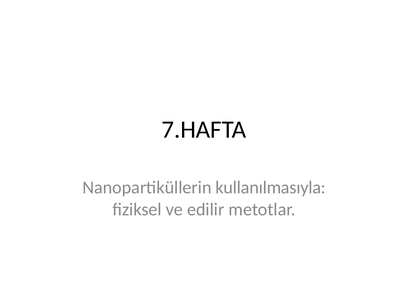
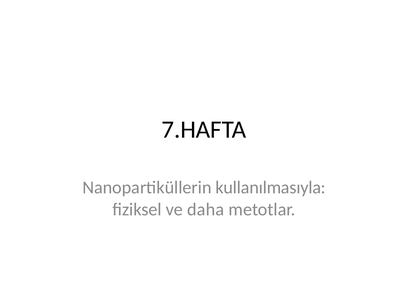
edilir: edilir -> daha (206, 209)
